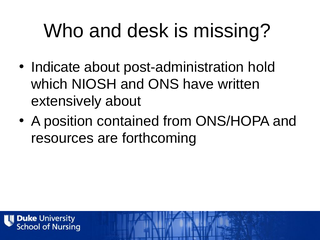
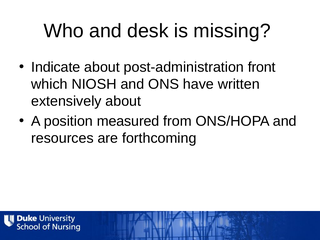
hold: hold -> front (262, 67)
contained: contained -> measured (128, 121)
